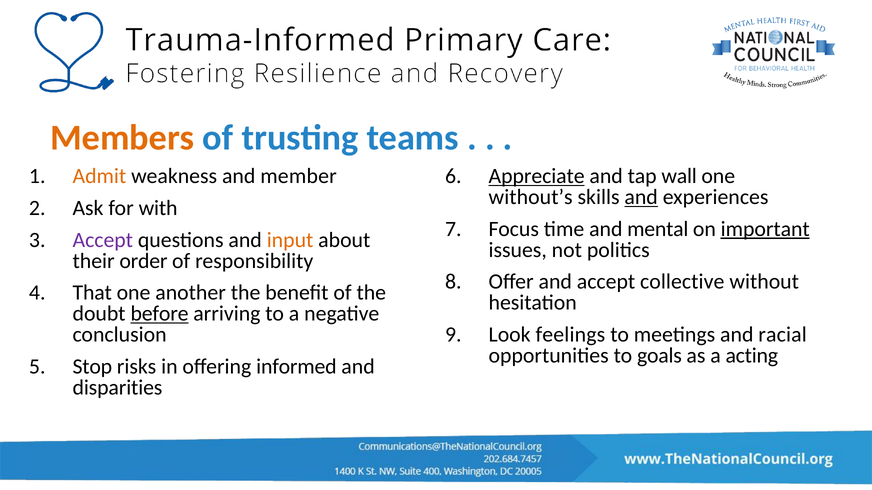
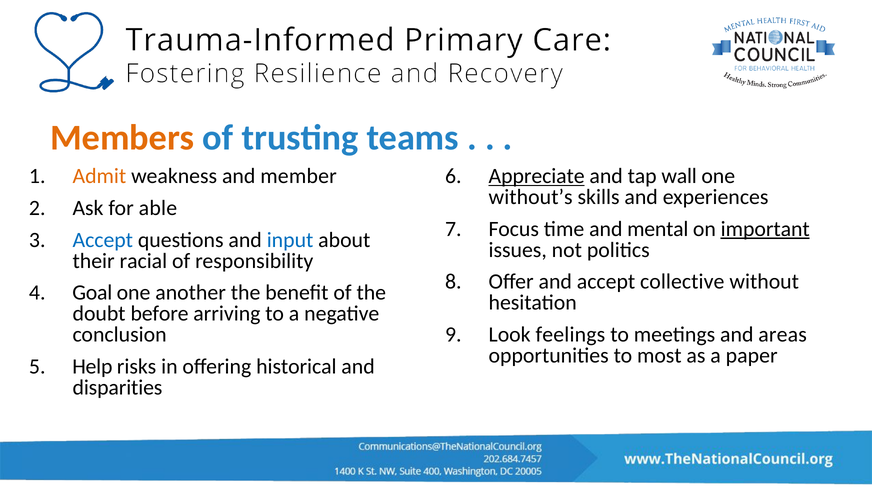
and underline: present -> none (641, 197)
with: with -> able (158, 208)
Accept colour: purple -> blue (103, 240)
input colour: orange -> blue (290, 240)
order: order -> racial (143, 261)
That: That -> Goal (92, 293)
before underline: present -> none (160, 314)
racial: racial -> areas (783, 335)
goals: goals -> most (659, 356)
acting: acting -> paper (752, 356)
Stop: Stop -> Help (92, 367)
informed: informed -> historical (296, 367)
